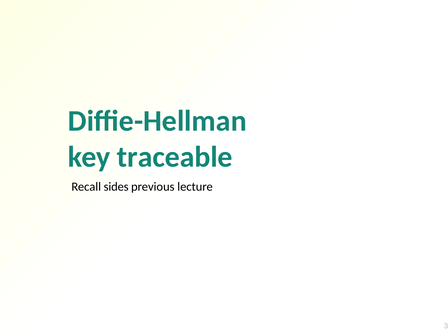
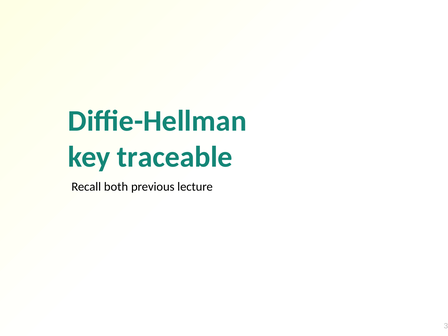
sides: sides -> both (116, 187)
